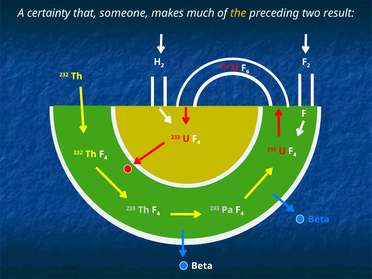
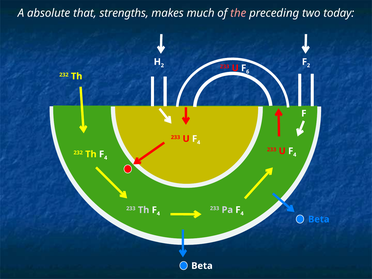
certainty: certainty -> absolute (49, 13)
someone: someone -> strengths (124, 13)
the colour: yellow -> pink (238, 13)
result: result -> today (339, 13)
